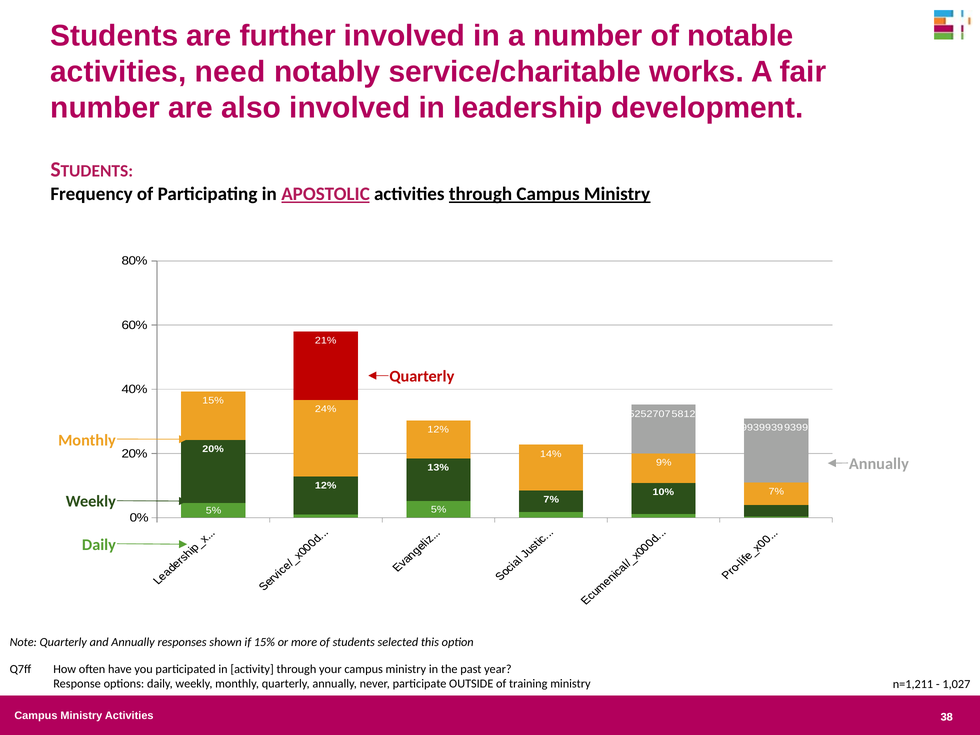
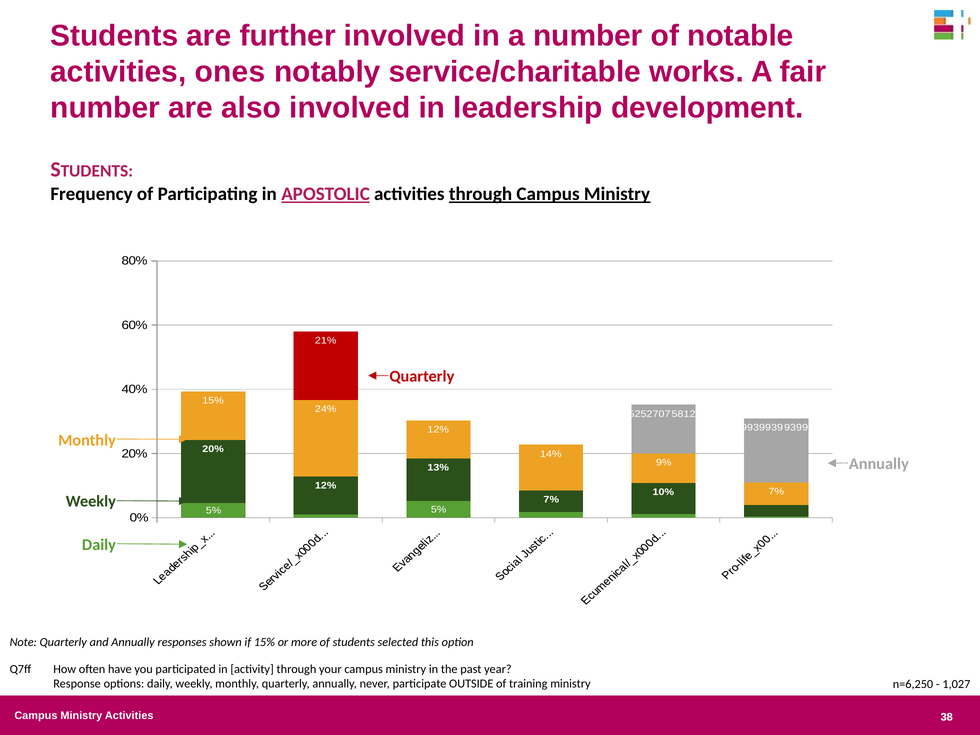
need: need -> ones (230, 72)
n=1,211: n=1,211 -> n=6,250 (913, 684)
